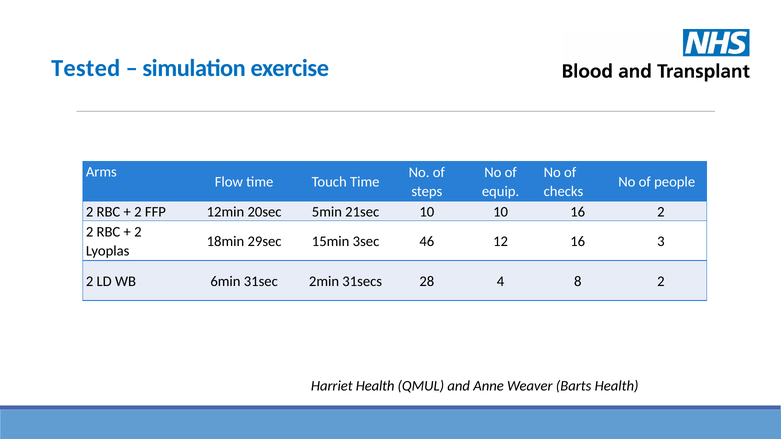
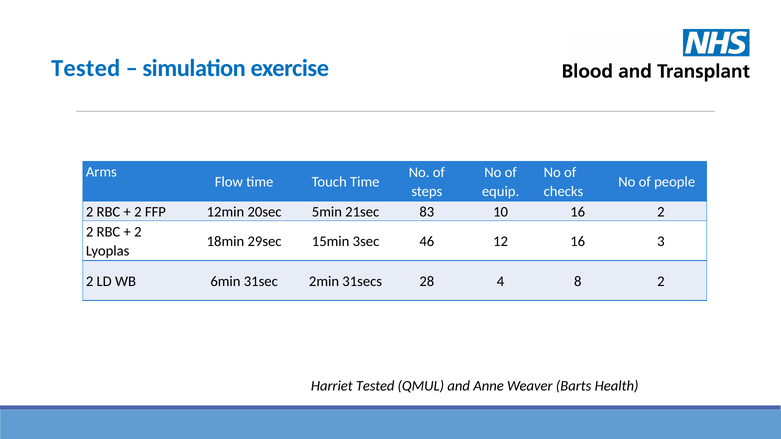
21sec 10: 10 -> 83 (427, 212)
Harriet Health: Health -> Tested (375, 386)
